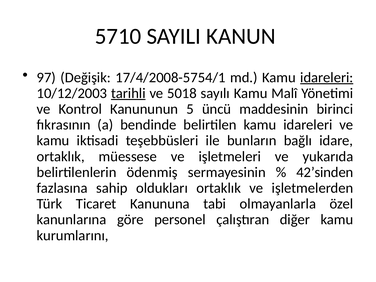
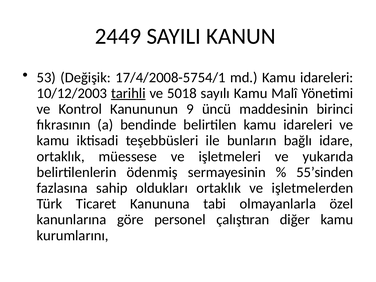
5710: 5710 -> 2449 (118, 36)
97: 97 -> 53 (46, 77)
idareleri underline: present -> none (327, 77)
5: 5 -> 9 (190, 109)
42’sinden: 42’sinden -> 55’sinden (325, 172)
